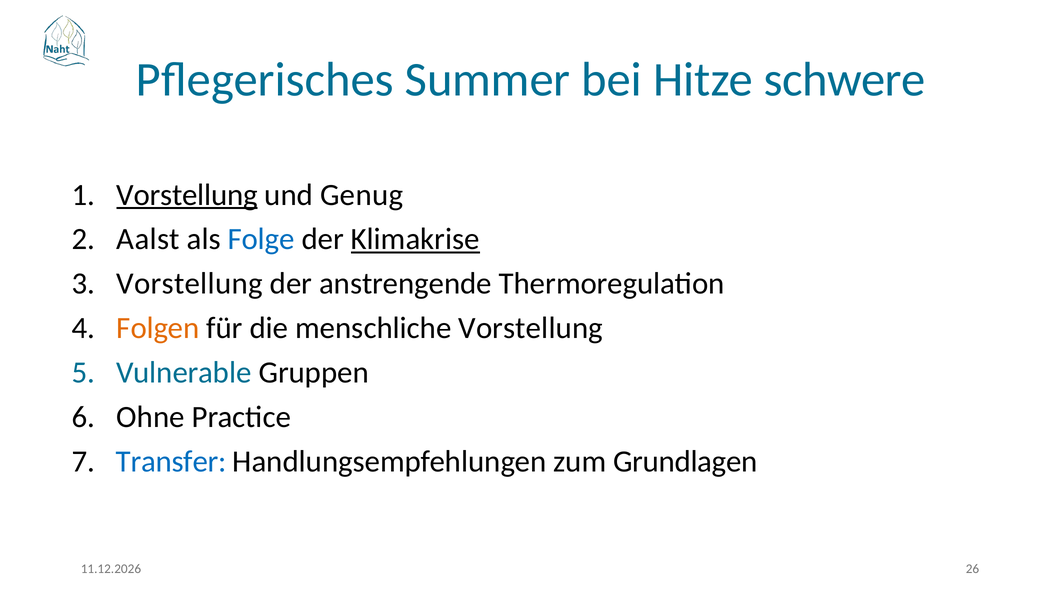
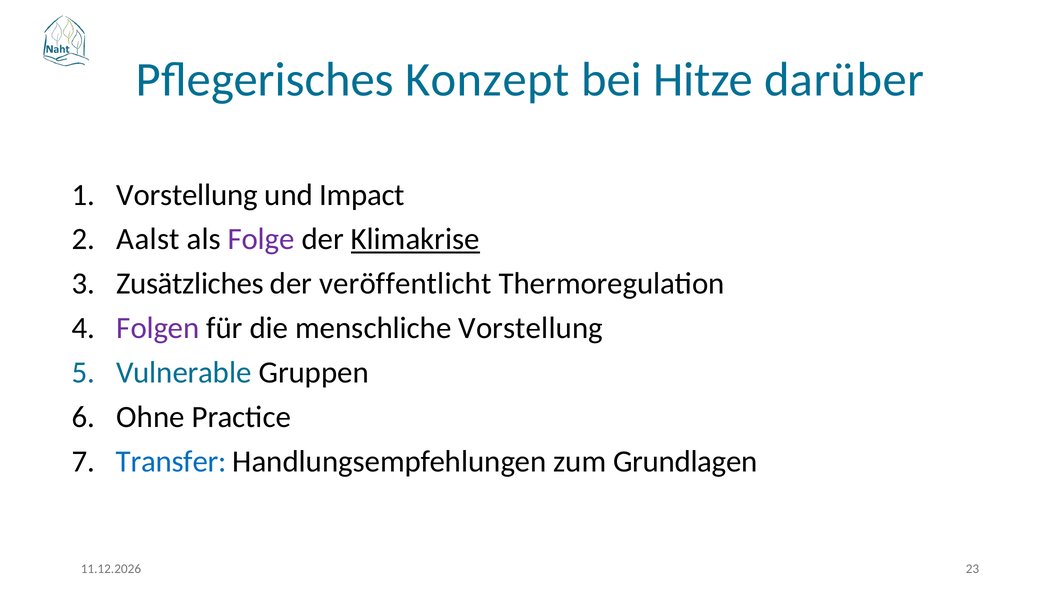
Summer: Summer -> Konzept (487, 80)
schwere: schwere -> darüber (844, 80)
Vorstellung underline: present -> none (187, 195)
Genug: Genug -> Impact (362, 195)
Folge colour: blue -> purple (261, 239)
Vorstellung: Vorstellung -> Zusätzliches (190, 284)
anstrengende: anstrengende -> veröffentlicht (405, 284)
Folgen colour: orange -> purple (158, 328)
26: 26 -> 23 (972, 569)
